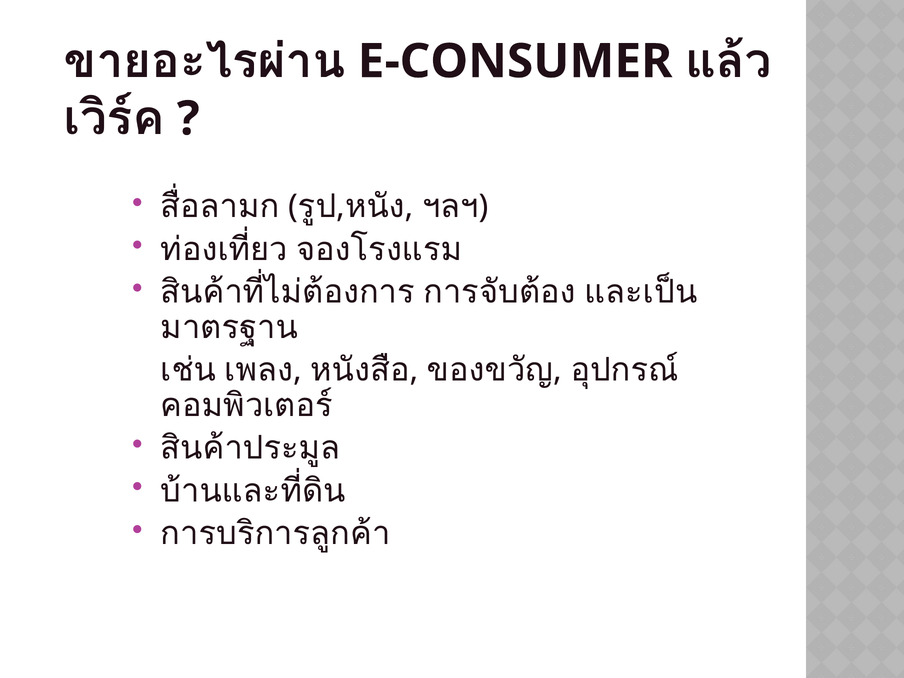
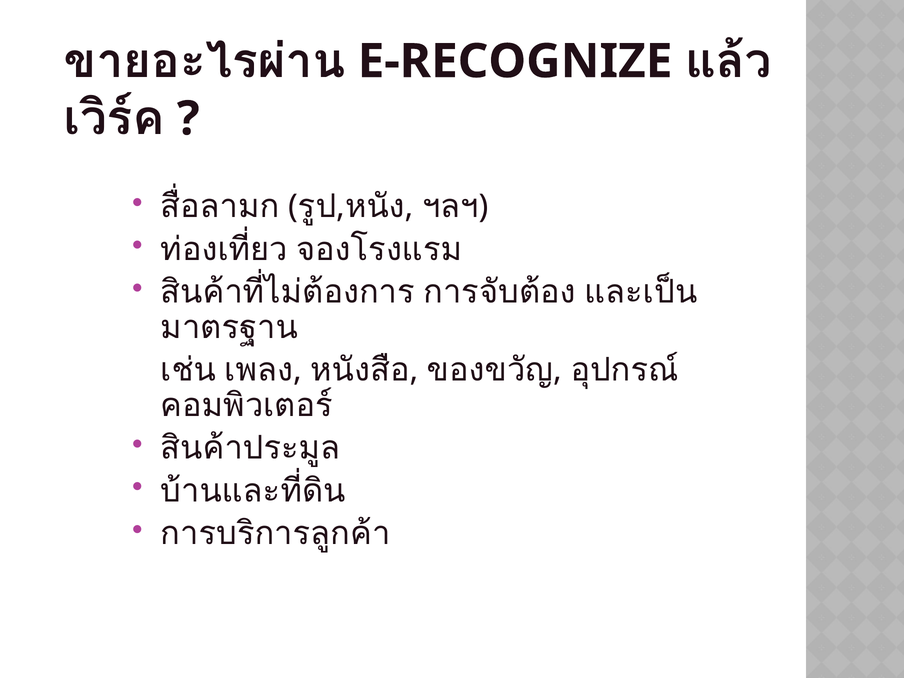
E-CONSUMER: E-CONSUMER -> E-RECOGNIZE (515, 61)
